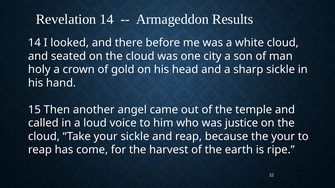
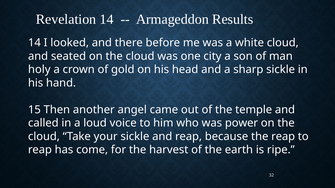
justice: justice -> power (242, 123)
the your: your -> reap (283, 137)
